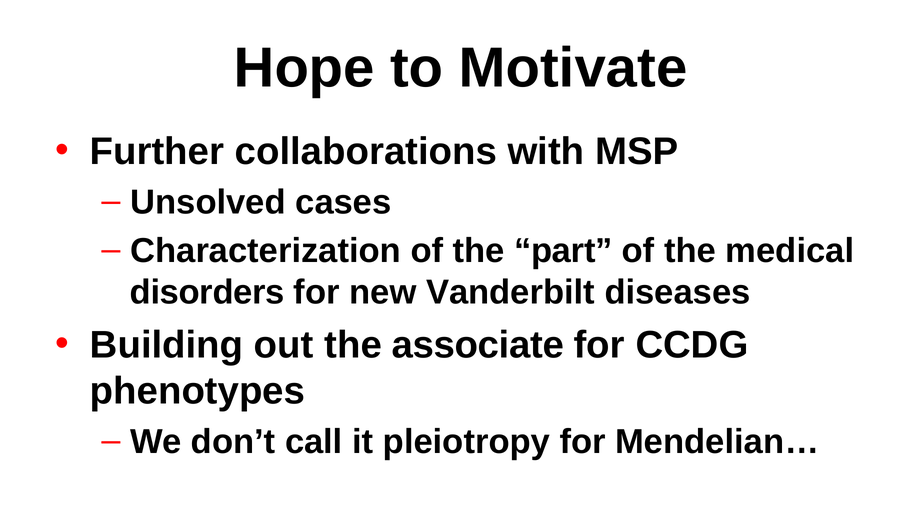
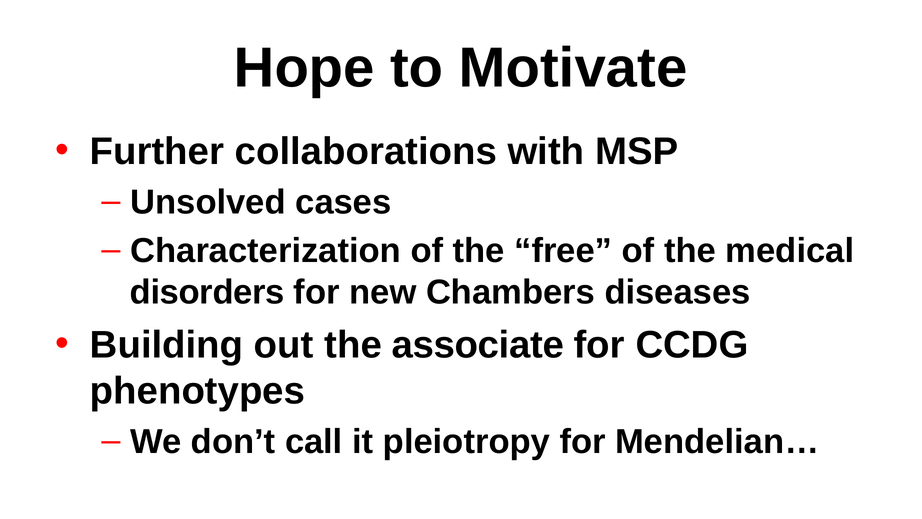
part: part -> free (563, 251)
Vanderbilt: Vanderbilt -> Chambers (510, 292)
